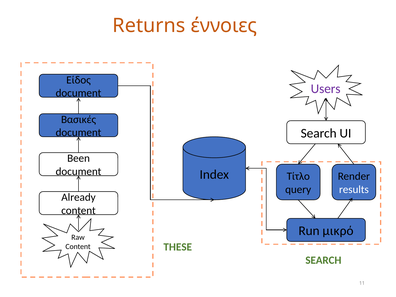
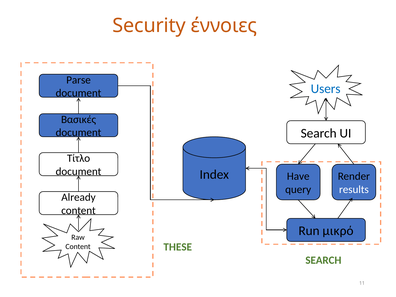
Returns: Returns -> Security (149, 26)
Είδος: Είδος -> Parse (79, 80)
Users colour: purple -> blue (326, 89)
Been: Been -> Τίτλο (79, 158)
Τίτλο: Τίτλο -> Have (298, 176)
